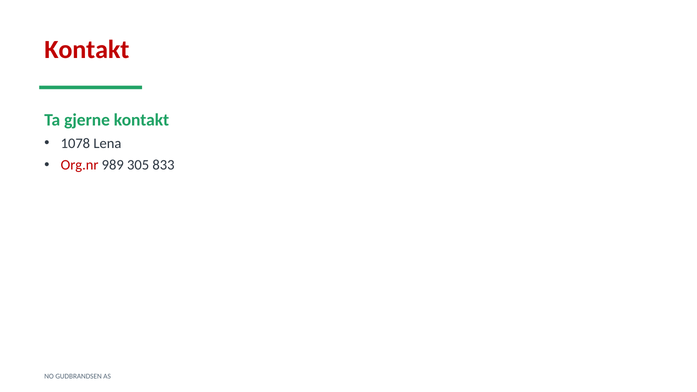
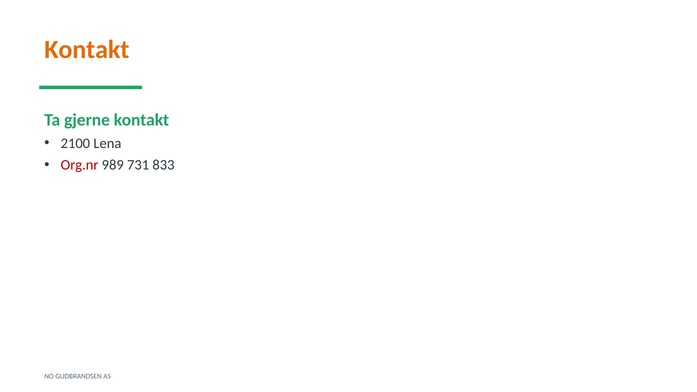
Kontakt colour: red -> orange (87, 50)
1078: 1078 -> 2100 (75, 143)
305: 305 -> 731 (138, 165)
